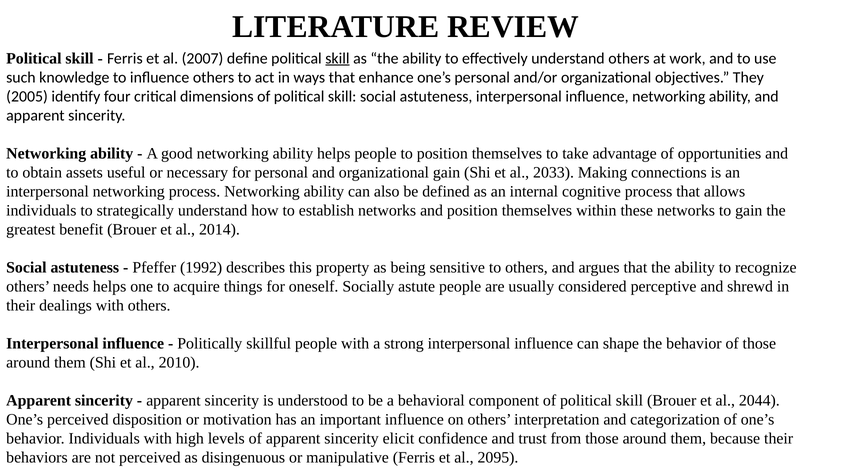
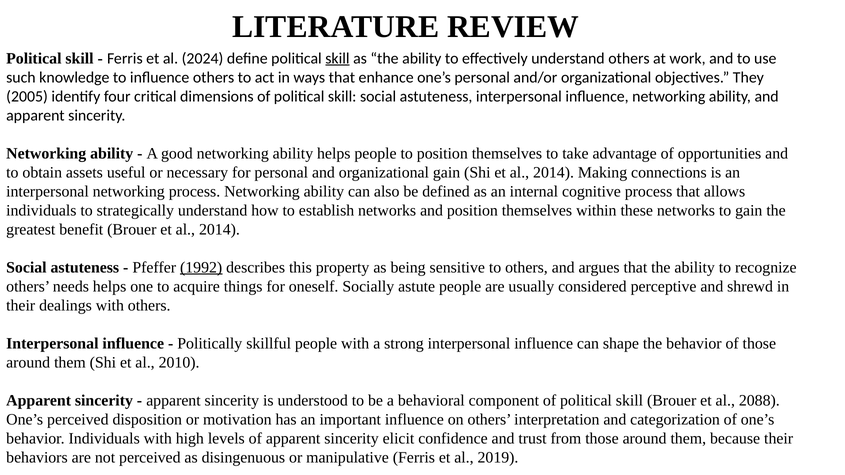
2007: 2007 -> 2024 (203, 58)
Shi et al 2033: 2033 -> 2014 (554, 172)
1992 underline: none -> present (201, 268)
2044: 2044 -> 2088 (759, 401)
2095: 2095 -> 2019 (498, 458)
